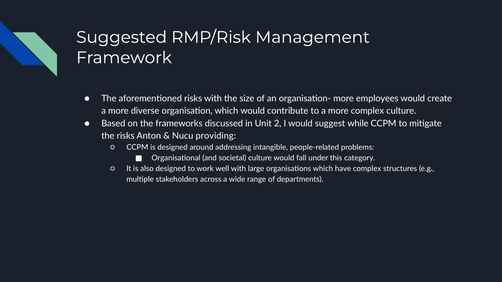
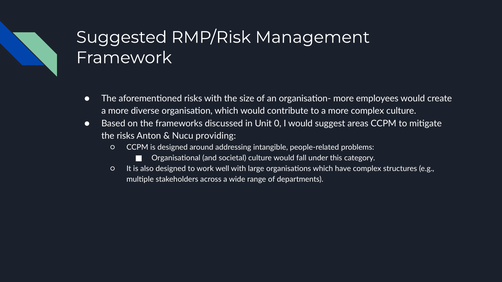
2: 2 -> 0 (278, 124)
while: while -> areas (358, 124)
